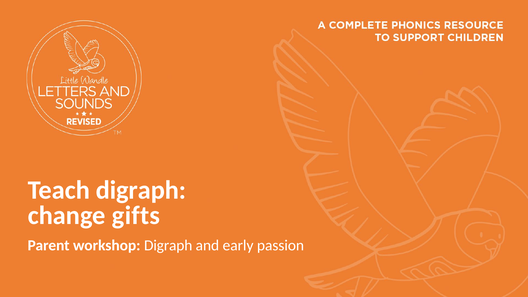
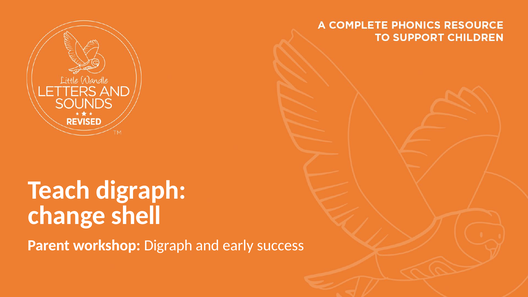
gifts: gifts -> shell (136, 215)
passion: passion -> success (280, 246)
